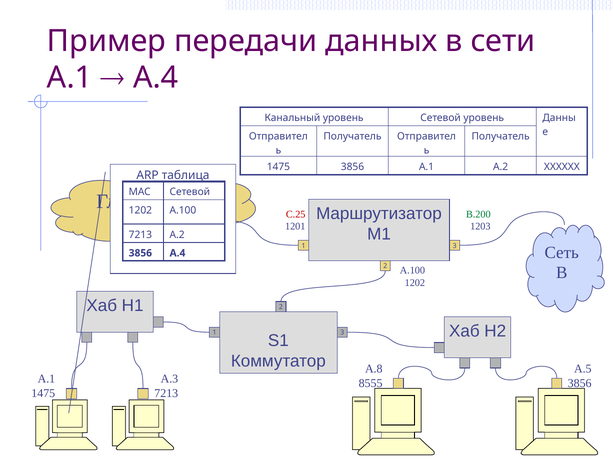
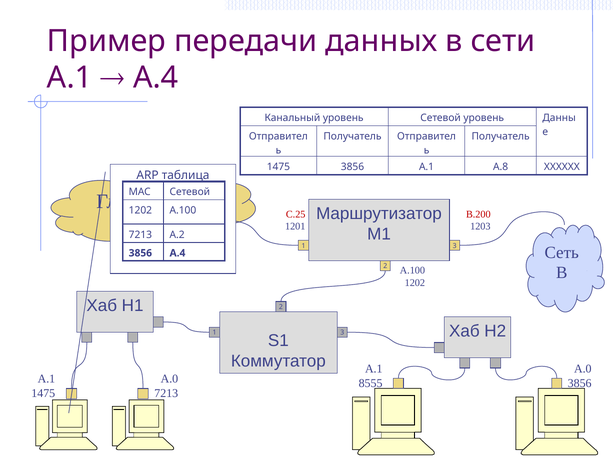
A.1 A.2: A.2 -> A.8 (501, 167)
B.200 colour: green -> red (478, 214)
A.8: A.8 -> A.1 (374, 369)
A.5: A.5 -> A.0 (583, 369)
A.3: A.3 -> A.0 (169, 379)
